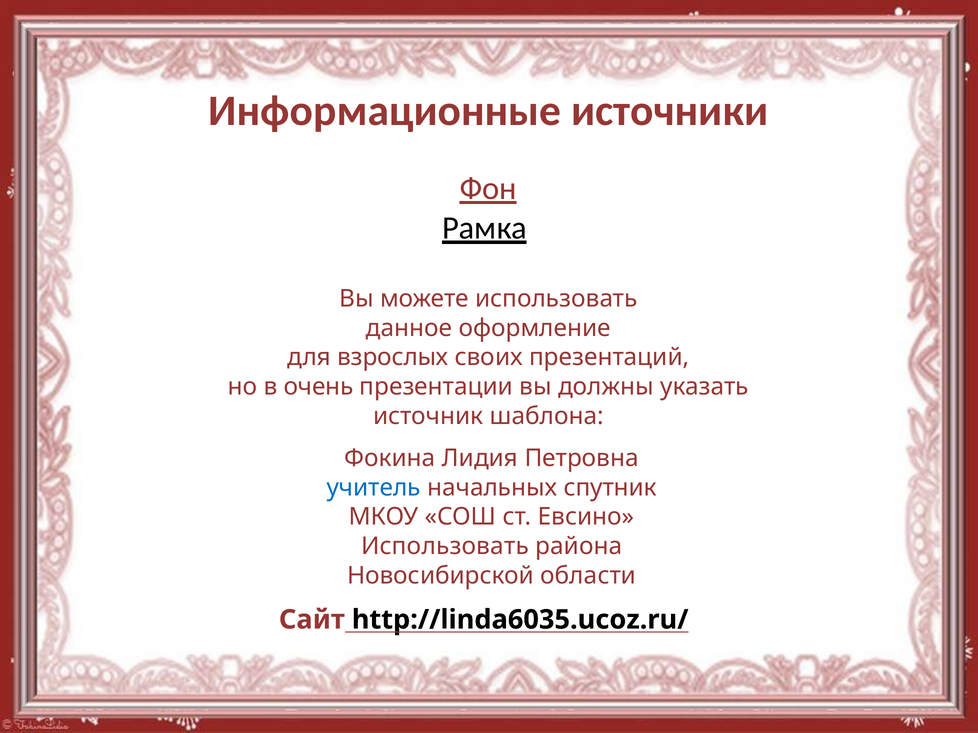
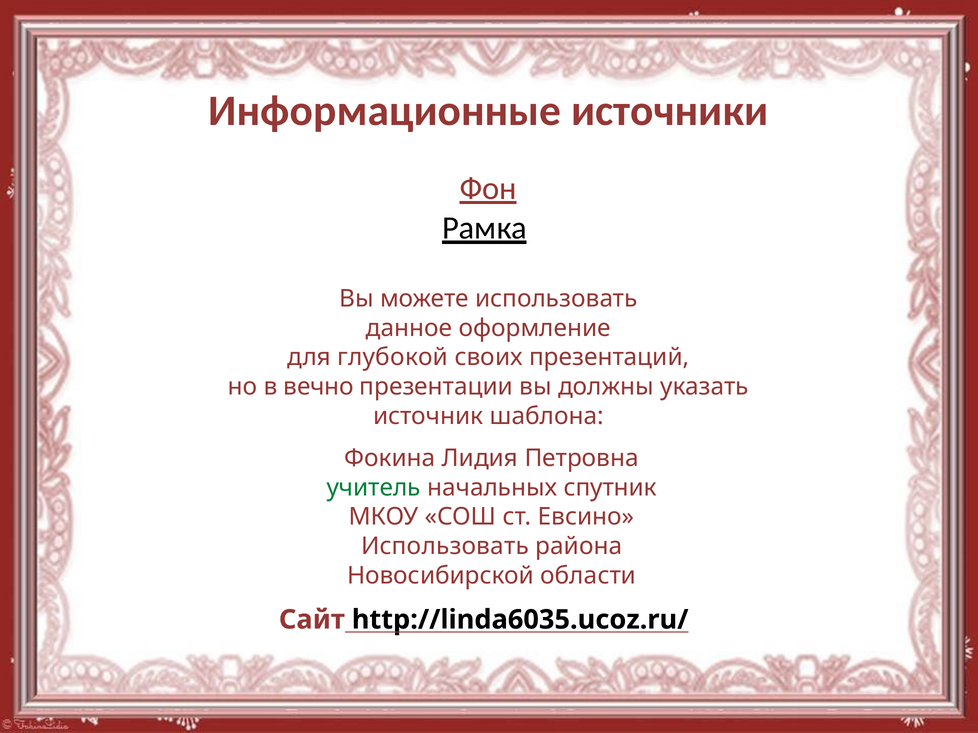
взрослых: взрослых -> глубокой (393, 358)
очень: очень -> вечно (319, 387)
учитель colour: blue -> green (374, 488)
